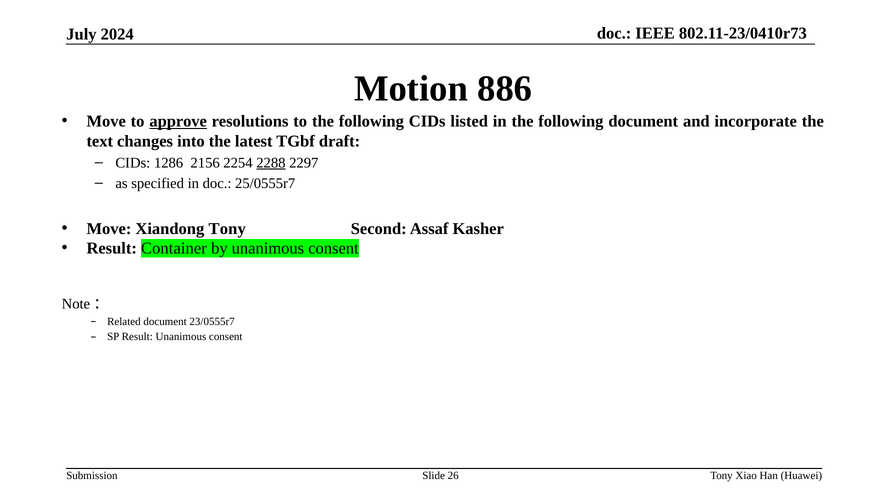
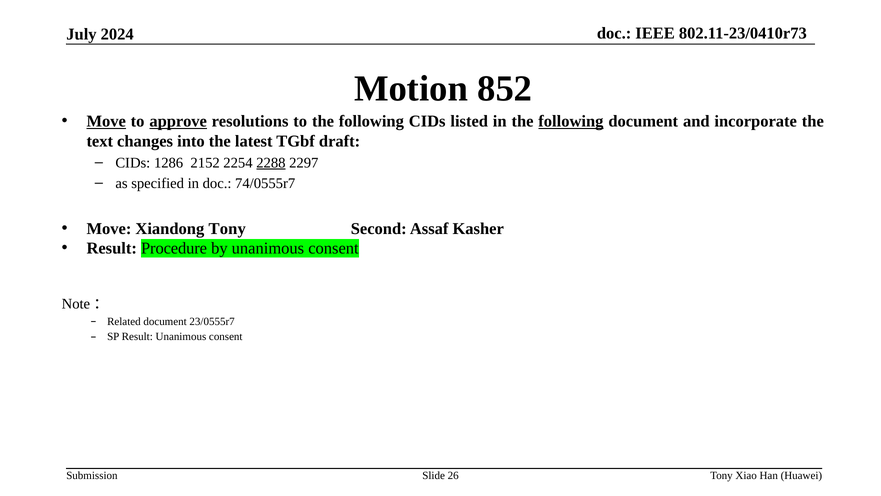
886: 886 -> 852 (505, 88)
Move underline: none -> present (106, 121)
following underline: none -> present (571, 121)
2156: 2156 -> 2152 (205, 163)
25/0555r7: 25/0555r7 -> 74/0555r7 (265, 183)
Container: Container -> Procedure (174, 248)
